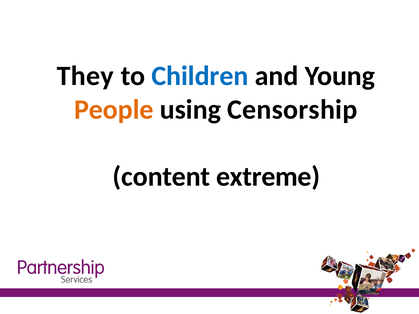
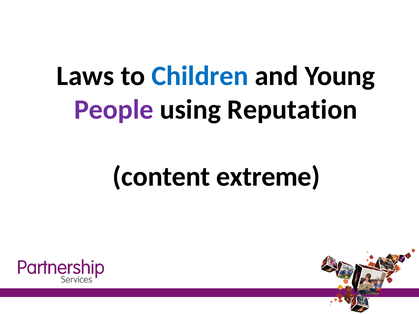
They: They -> Laws (85, 76)
People colour: orange -> purple (114, 110)
Censorship: Censorship -> Reputation (292, 110)
